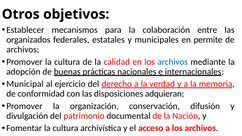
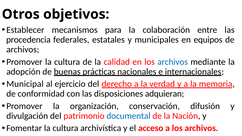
organizados: organizados -> procedencia (28, 40)
permite: permite -> equipos (208, 40)
documental colour: black -> blue (128, 116)
